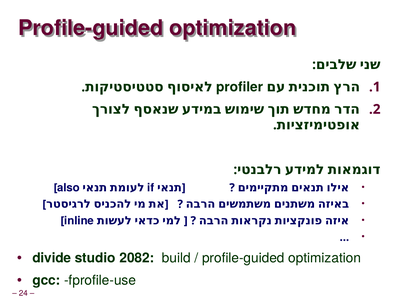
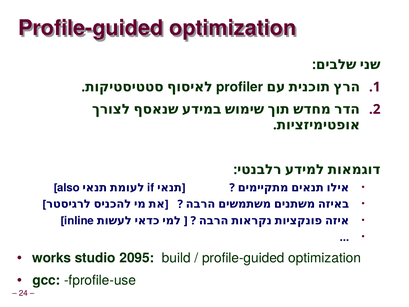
divide: divide -> works (52, 258)
2082: 2082 -> 2095 (137, 258)
